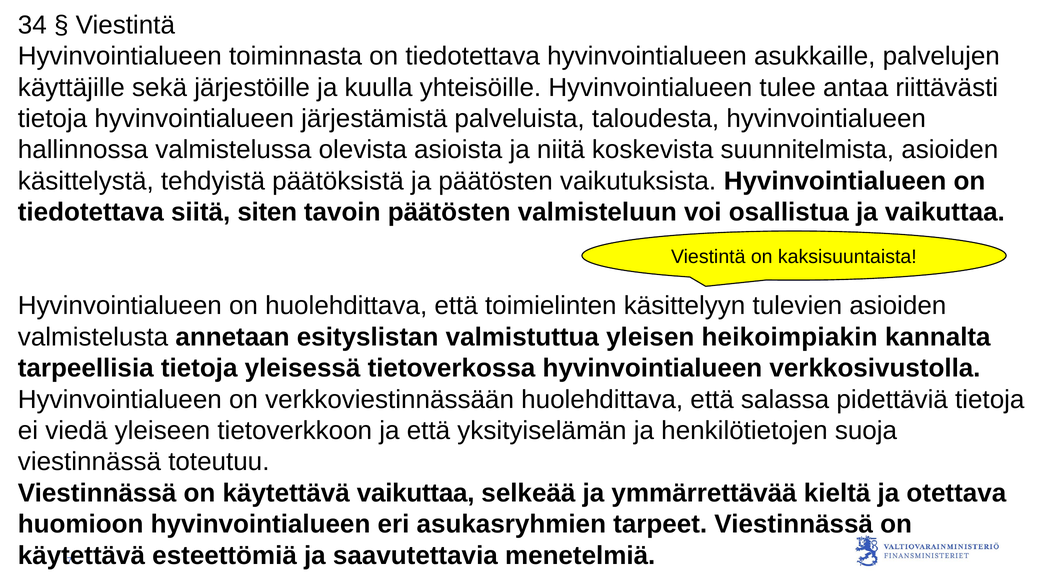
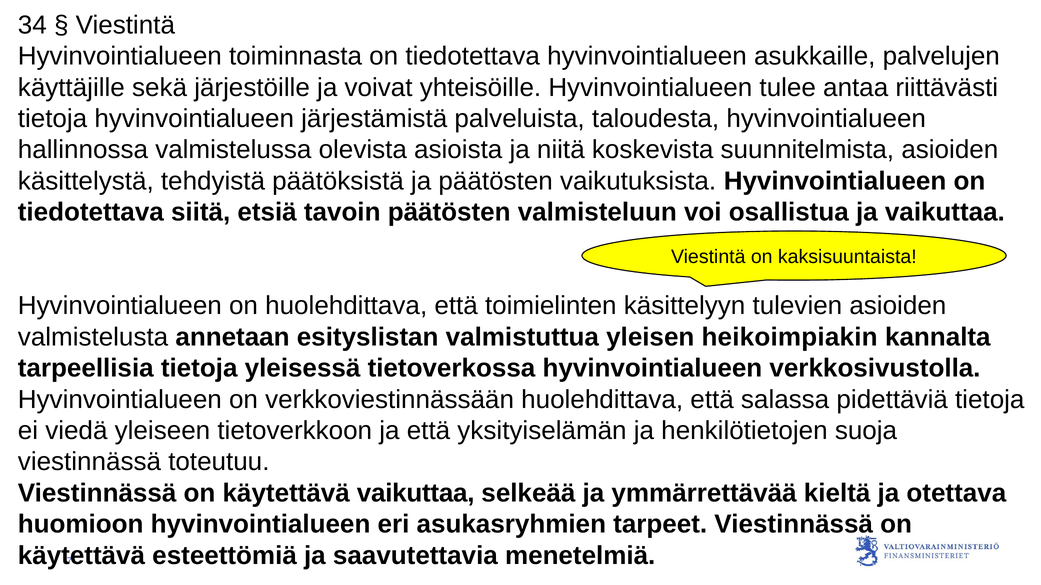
kuulla: kuulla -> voivat (379, 88)
siten: siten -> etsiä (267, 212)
